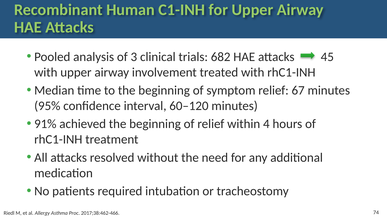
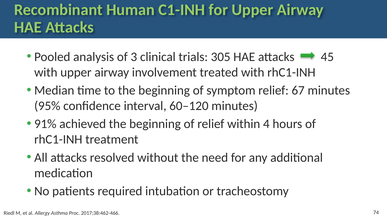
682: 682 -> 305 (221, 57)
